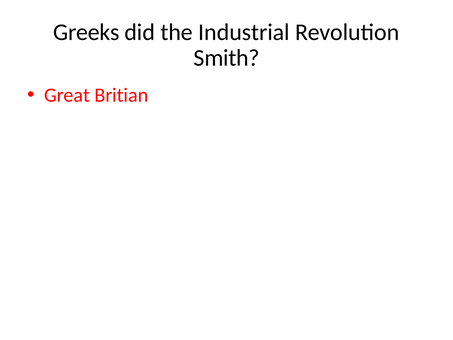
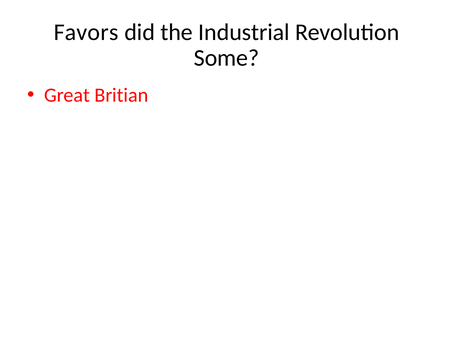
Greeks: Greeks -> Favors (86, 32)
Smith: Smith -> Some (227, 58)
